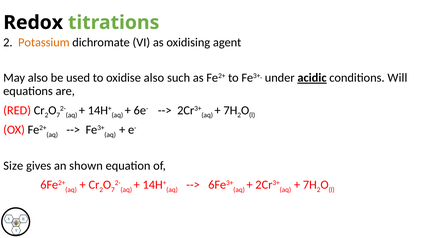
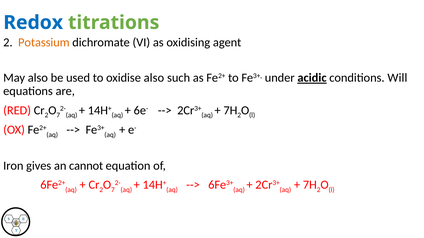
Redox colour: black -> blue (33, 23)
Size: Size -> Iron (13, 166)
shown: shown -> cannot (86, 166)
